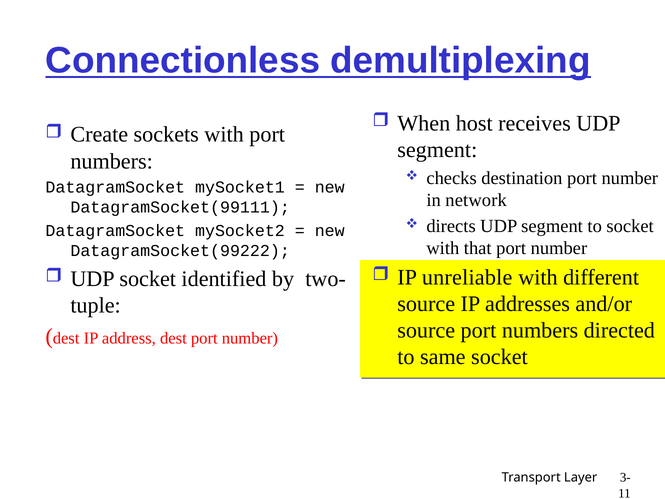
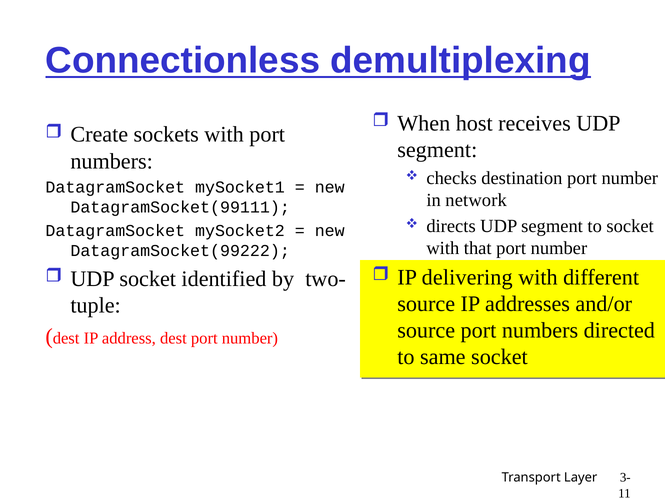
unreliable: unreliable -> delivering (467, 277)
